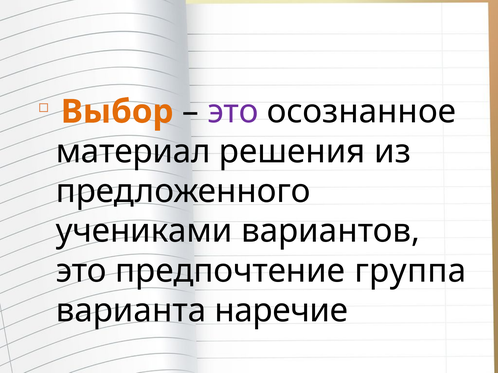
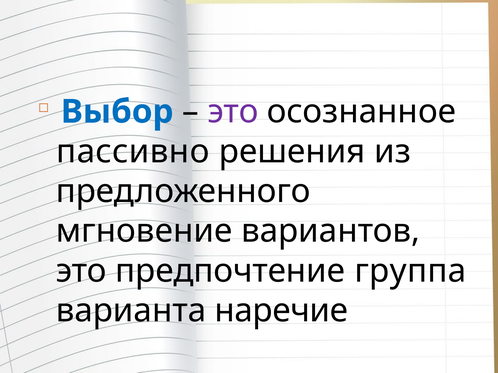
Выбор colour: orange -> blue (117, 112)
материал: материал -> пассивно (133, 152)
учениками: учениками -> мгновение (144, 231)
